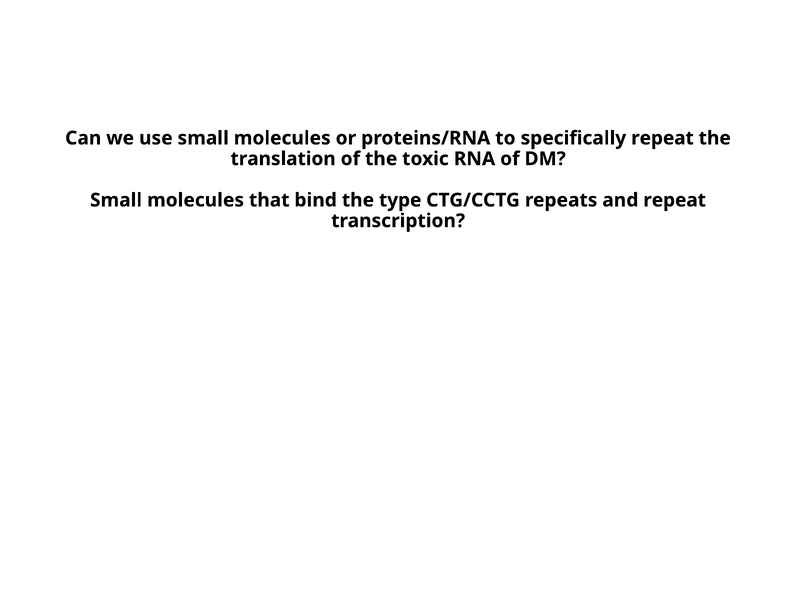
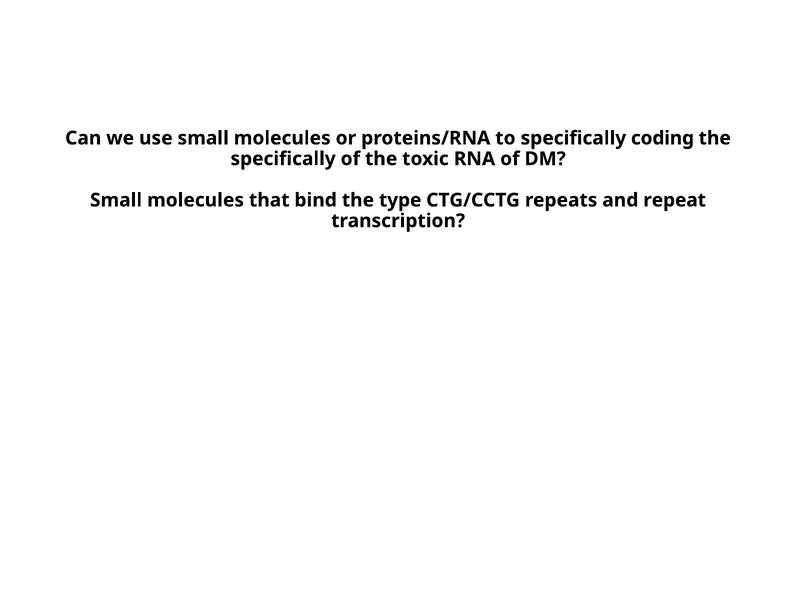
specifically repeat: repeat -> coding (663, 138)
translation: translation -> specifically (283, 159)
